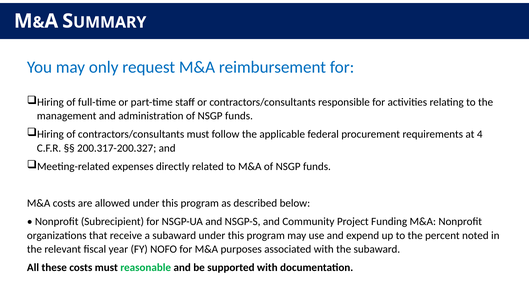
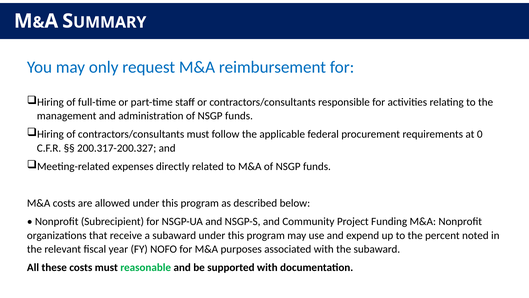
4: 4 -> 0 (480, 134)
